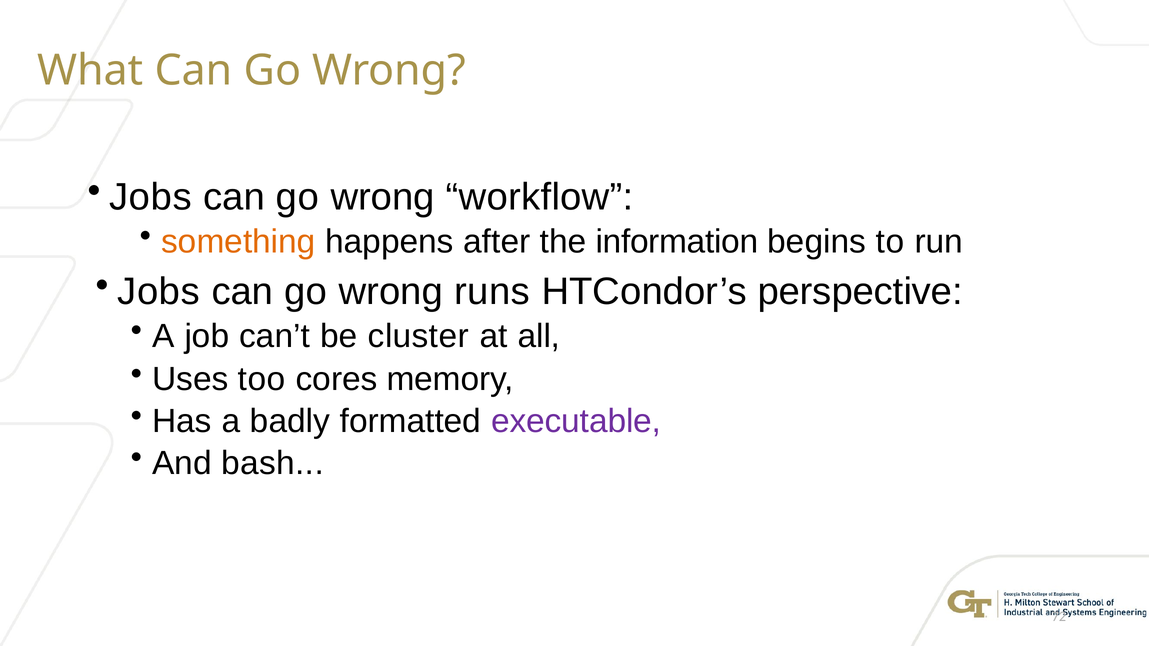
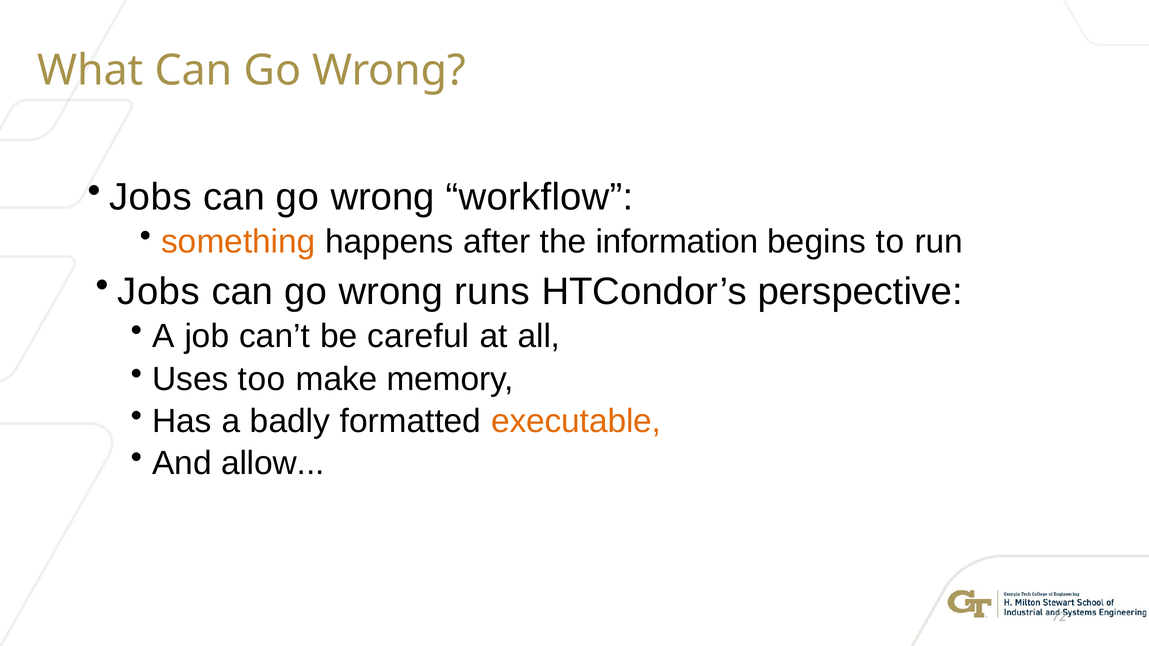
cluster: cluster -> careful (418, 336)
cores: cores -> make (337, 380)
executable colour: purple -> orange (576, 422)
bash: bash -> allow (273, 463)
